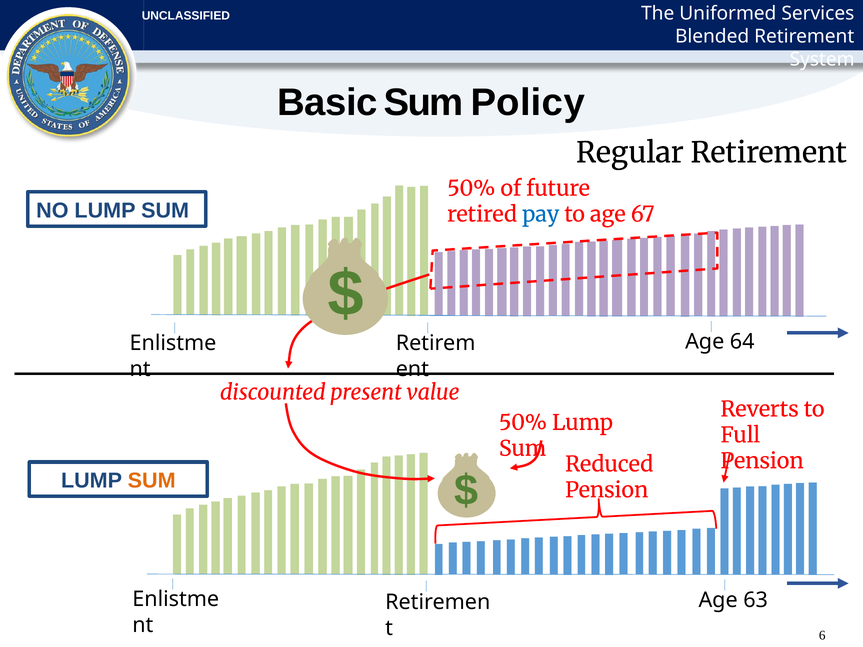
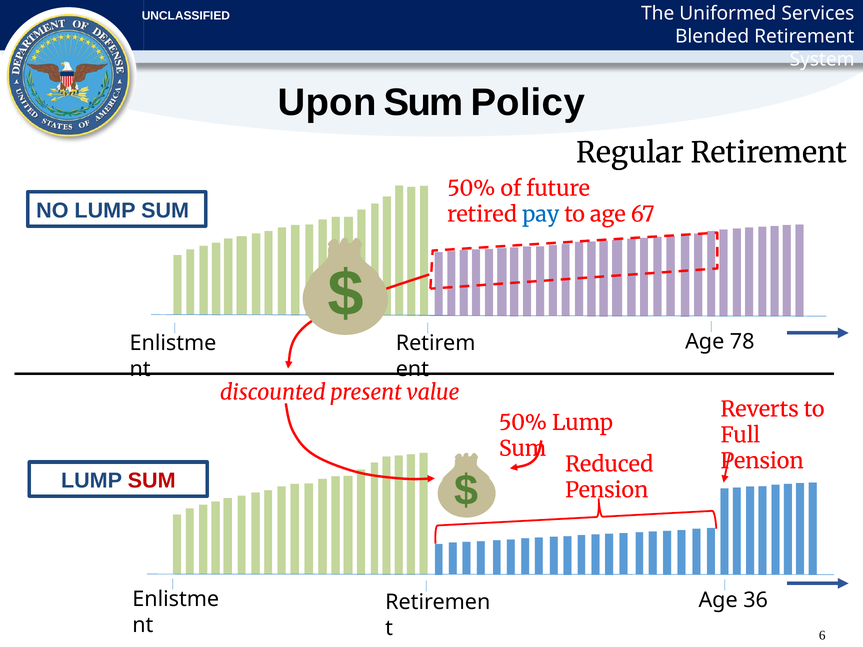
Basic: Basic -> Upon (327, 103)
64: 64 -> 78 (742, 342)
SUM colour: orange -> red (152, 481)
63: 63 -> 36 (756, 601)
